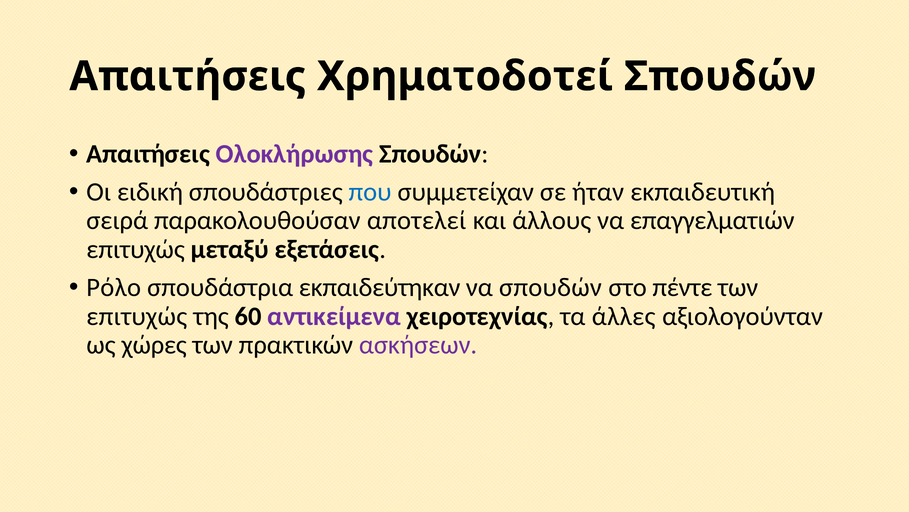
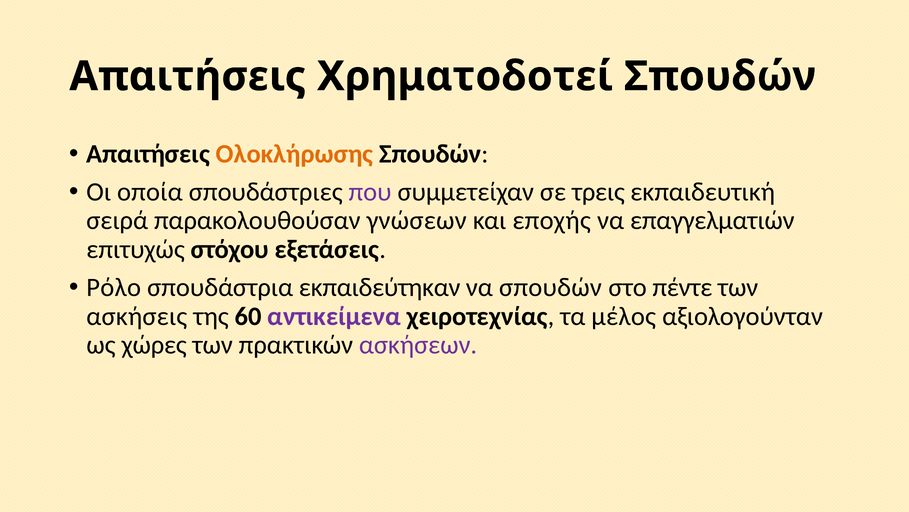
Ολοκλήρωσης colour: purple -> orange (294, 154)
ειδική: ειδική -> οποία (150, 192)
που colour: blue -> purple (370, 192)
ήταν: ήταν -> τρεις (598, 192)
αποτελεί: αποτελεί -> γνώσεων (417, 220)
άλλους: άλλους -> εποχής (552, 220)
μεταξύ: μεταξύ -> στόχου (230, 249)
επιτυχώς: επιτυχώς -> ασκήσεις (137, 316)
άλλες: άλλες -> μέλος (624, 316)
